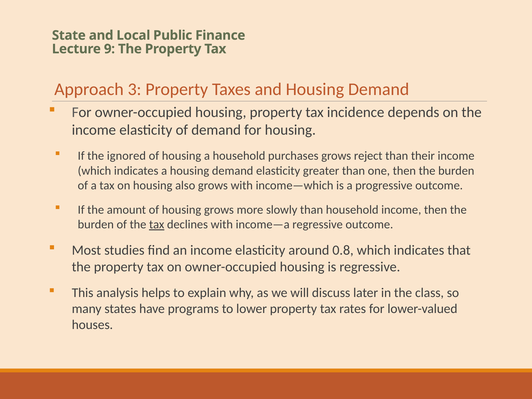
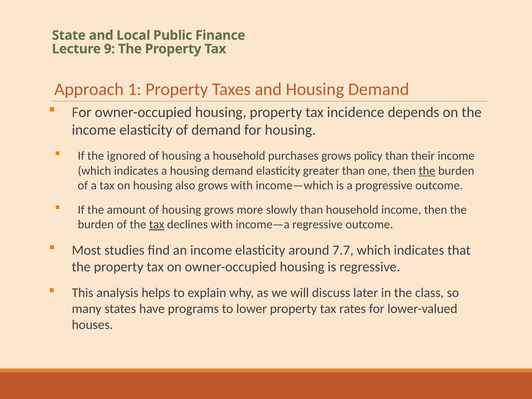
3: 3 -> 1 (135, 89)
reject: reject -> policy (368, 156)
the underline: none -> present (427, 171)
0.8: 0.8 -> 7.7 (343, 250)
